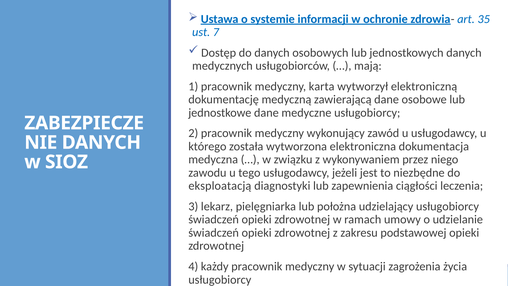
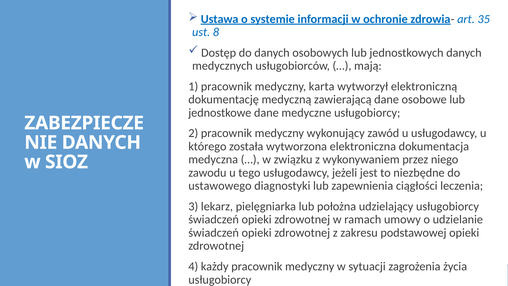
7: 7 -> 8 (216, 32)
eksploatacją: eksploatacją -> ustawowego (220, 186)
